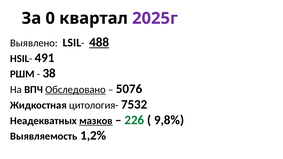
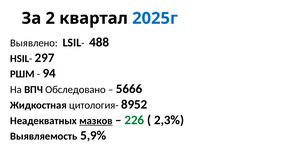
0: 0 -> 2 (50, 18)
2025г colour: purple -> blue (155, 18)
488 underline: present -> none (99, 42)
491: 491 -> 297 (45, 58)
38: 38 -> 94 (49, 73)
Обследовано underline: present -> none (76, 90)
5076: 5076 -> 5666 (129, 89)
7532: 7532 -> 8952 (134, 105)
9,8%: 9,8% -> 2,3% (169, 120)
1,2%: 1,2% -> 5,9% (93, 136)
